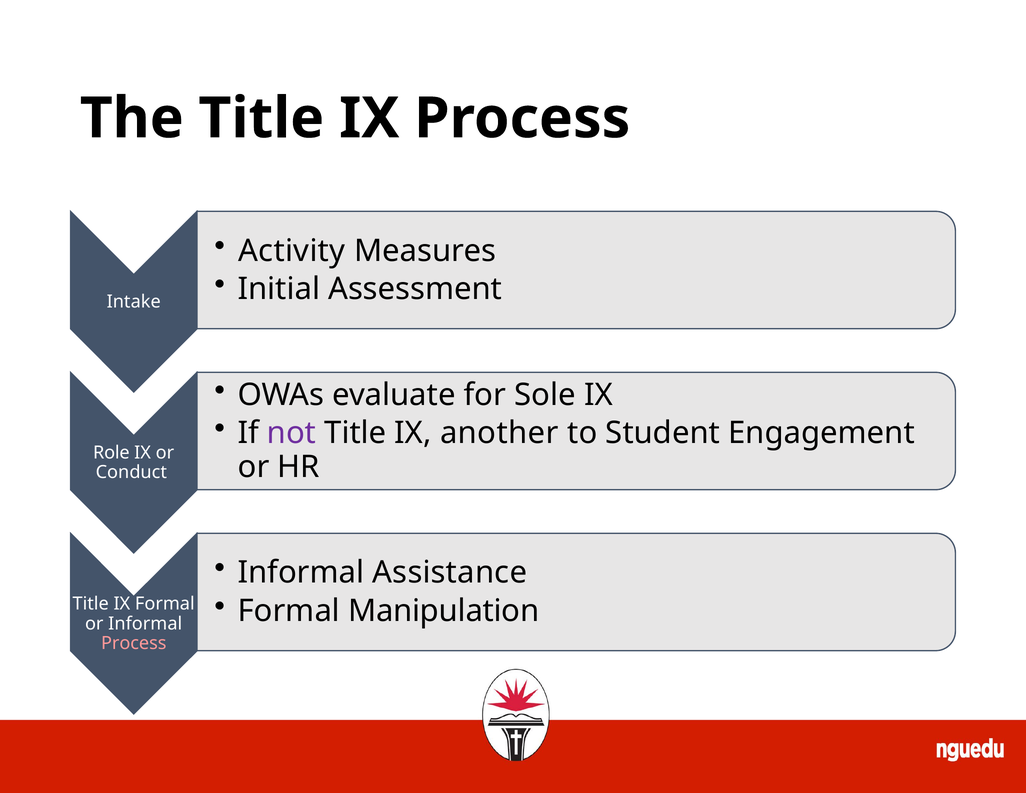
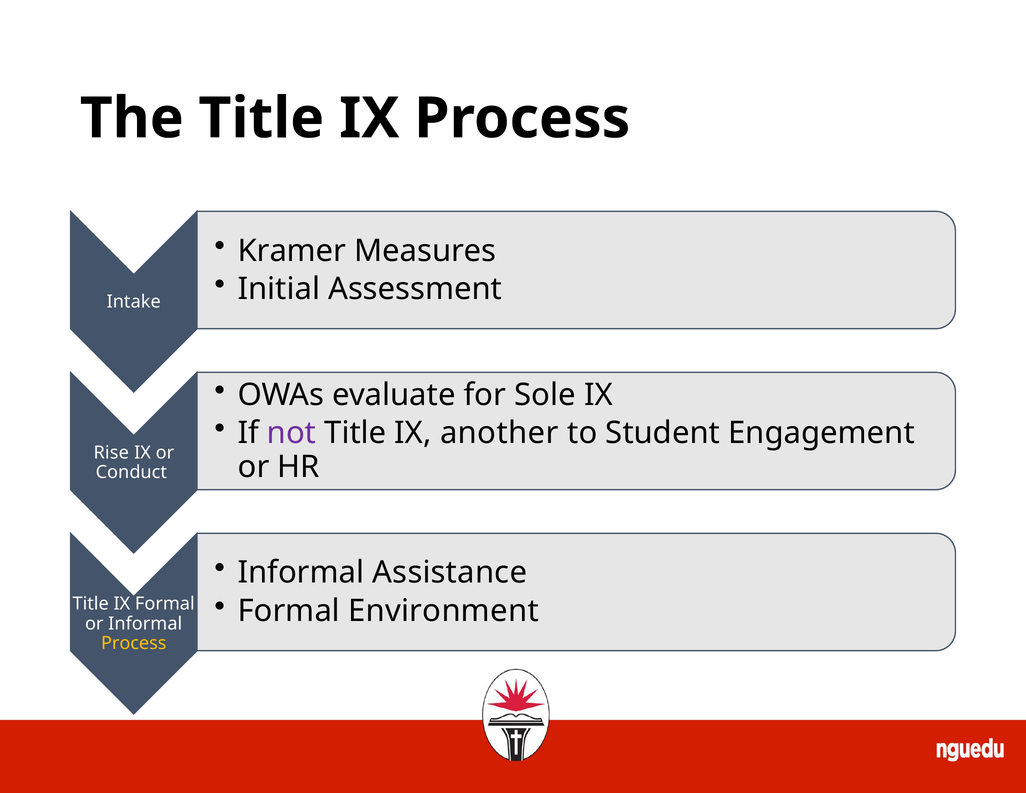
Activity: Activity -> Kramer (292, 251)
Role: Role -> Rise (111, 453)
Manipulation: Manipulation -> Environment (443, 611)
Process colour: pink -> yellow (134, 643)
